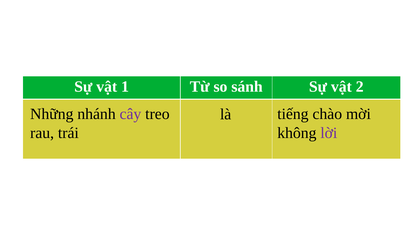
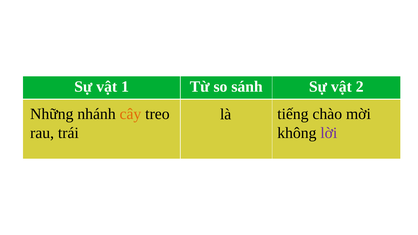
cây colour: purple -> orange (130, 114)
